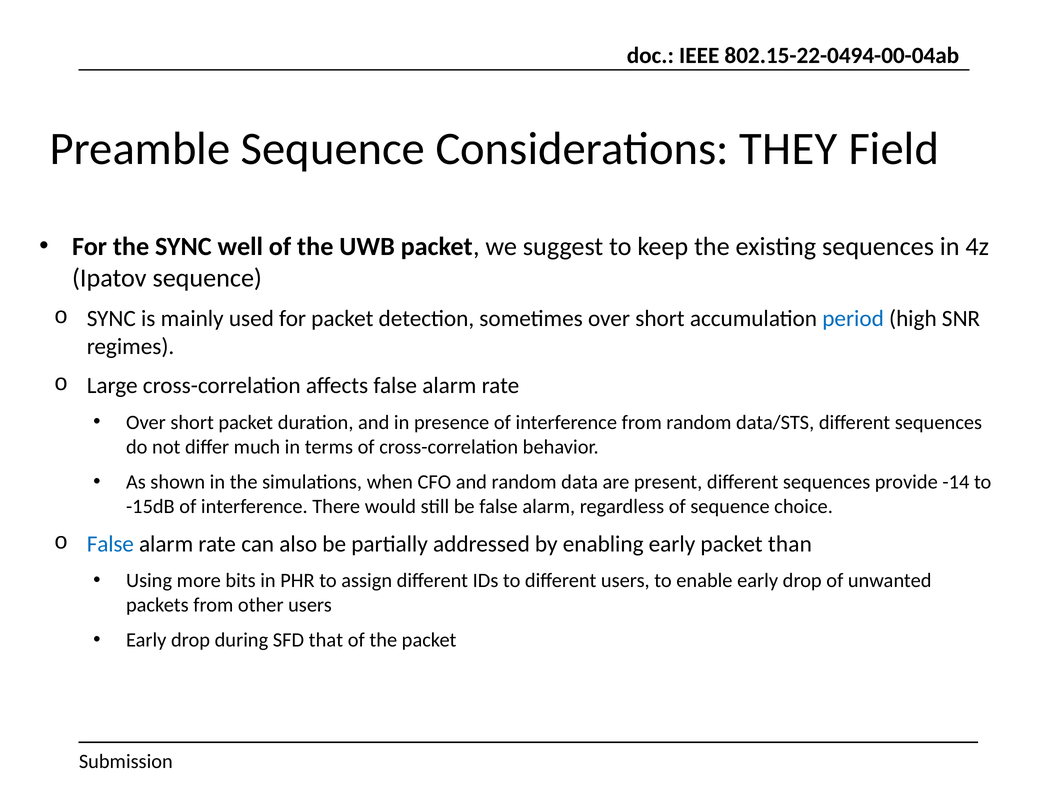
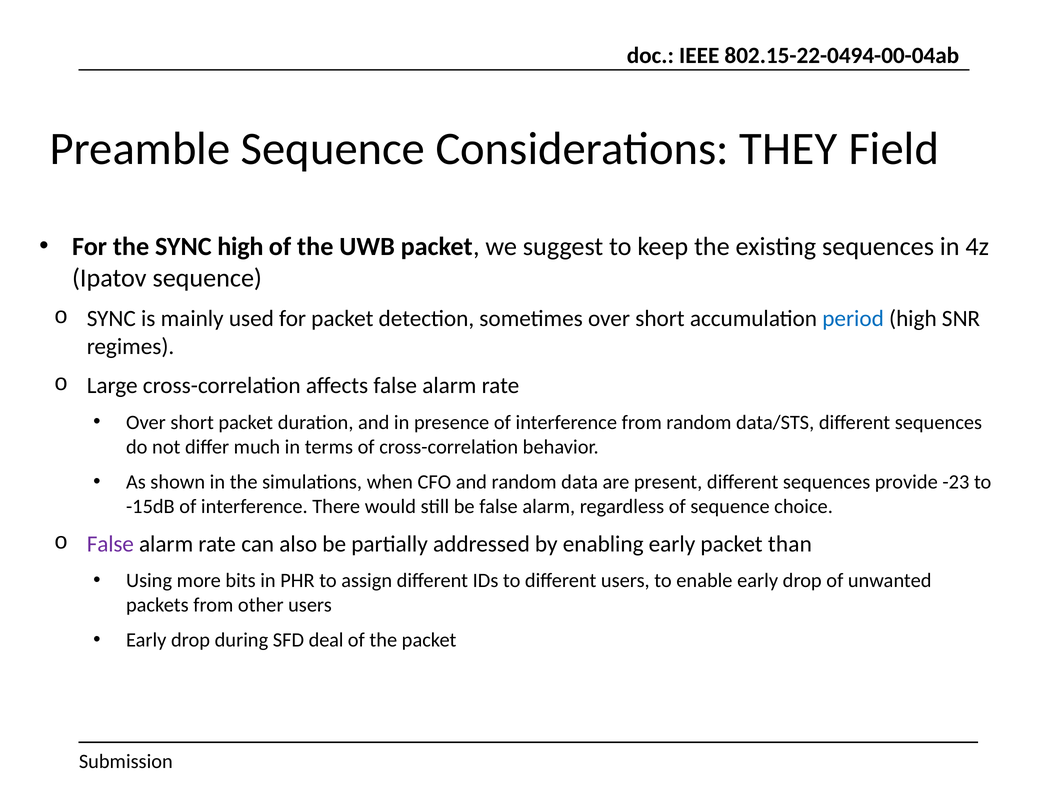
SYNC well: well -> high (240, 246)
-14: -14 -> -23 (956, 482)
False colour: blue -> purple (110, 544)
that: that -> deal (326, 640)
